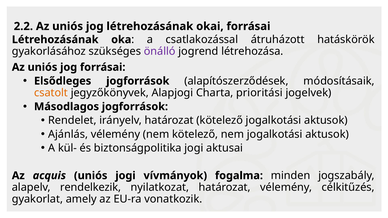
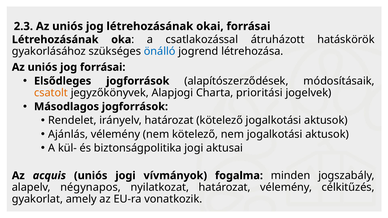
2.2: 2.2 -> 2.3 (23, 26)
önálló colour: purple -> blue (160, 51)
rendelkezik: rendelkezik -> négynapos (91, 188)
